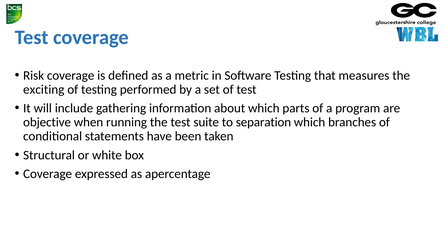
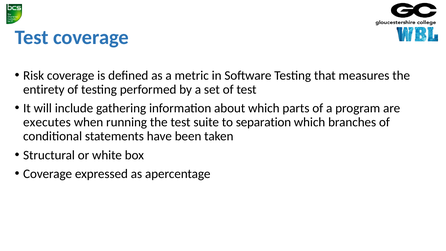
exciting: exciting -> entirety (44, 89)
objective: objective -> executes (47, 122)
